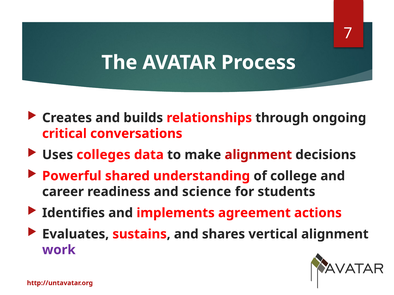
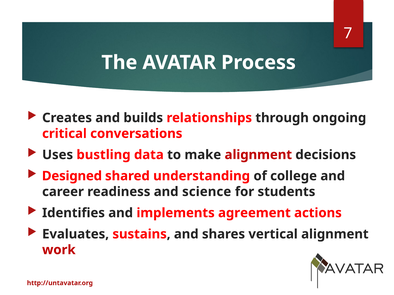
colleges: colleges -> bustling (104, 155)
Powerful: Powerful -> Designed (72, 176)
work colour: purple -> red (59, 250)
